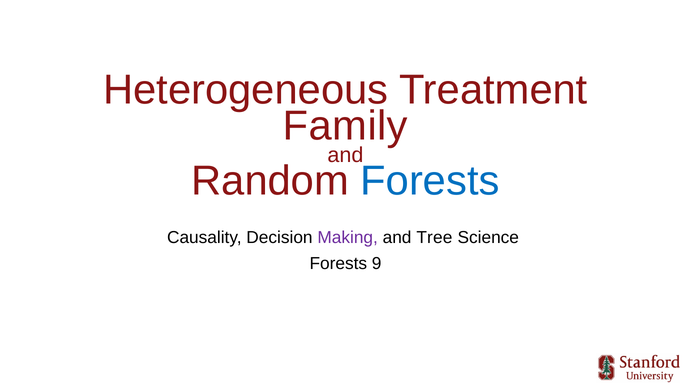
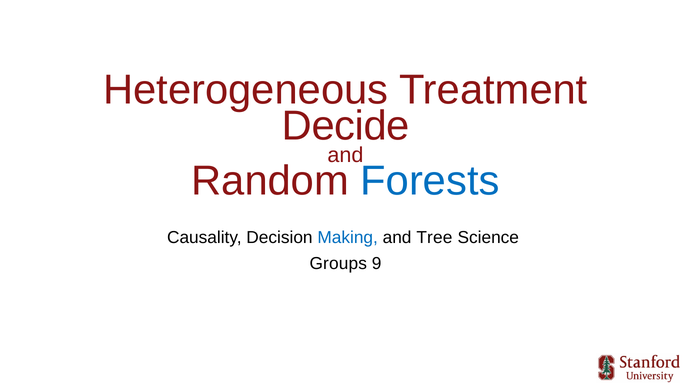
Family: Family -> Decide (346, 126)
Making colour: purple -> blue (348, 238)
Forests: Forests -> Groups (338, 263)
